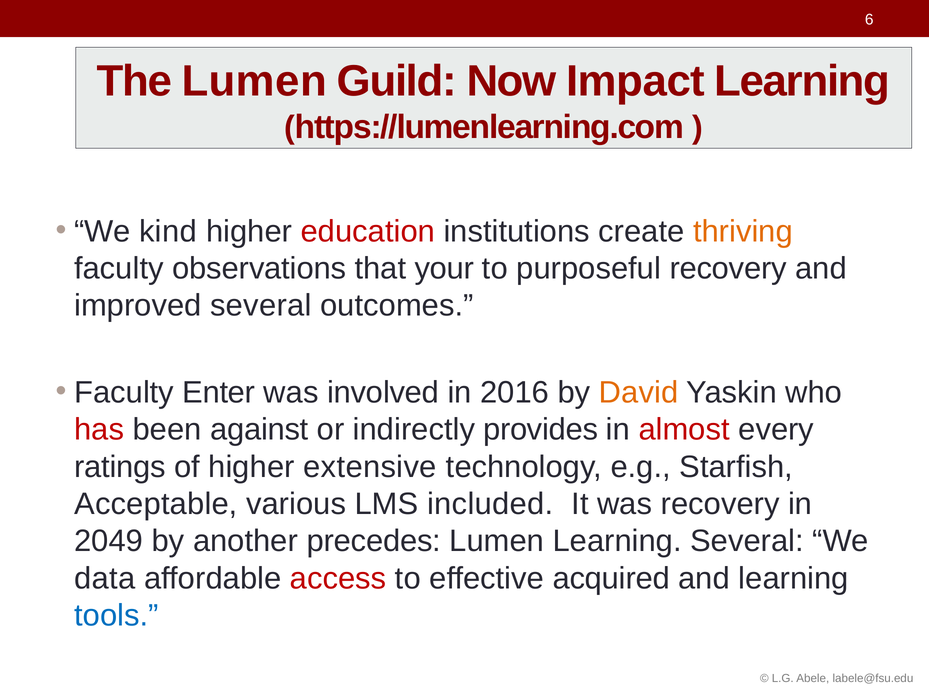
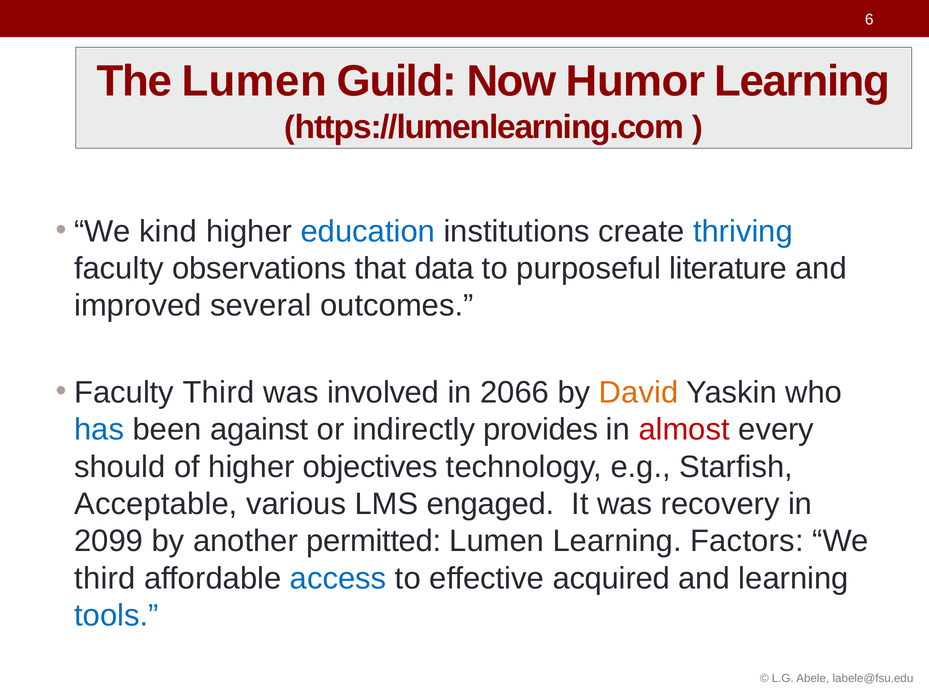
Impact: Impact -> Humor (636, 81)
education colour: red -> blue (368, 231)
thriving colour: orange -> blue (743, 231)
your: your -> data (444, 268)
purposeful recovery: recovery -> literature (728, 268)
Faculty Enter: Enter -> Third (219, 392)
2016: 2016 -> 2066 (515, 392)
has colour: red -> blue (99, 429)
ratings: ratings -> should (120, 467)
extensive: extensive -> objectives (370, 467)
included: included -> engaged (491, 504)
2049: 2049 -> 2099 (109, 541)
precedes: precedes -> permitted (374, 541)
Learning Several: Several -> Factors (747, 541)
data: data -> third (105, 578)
access colour: red -> blue (338, 578)
